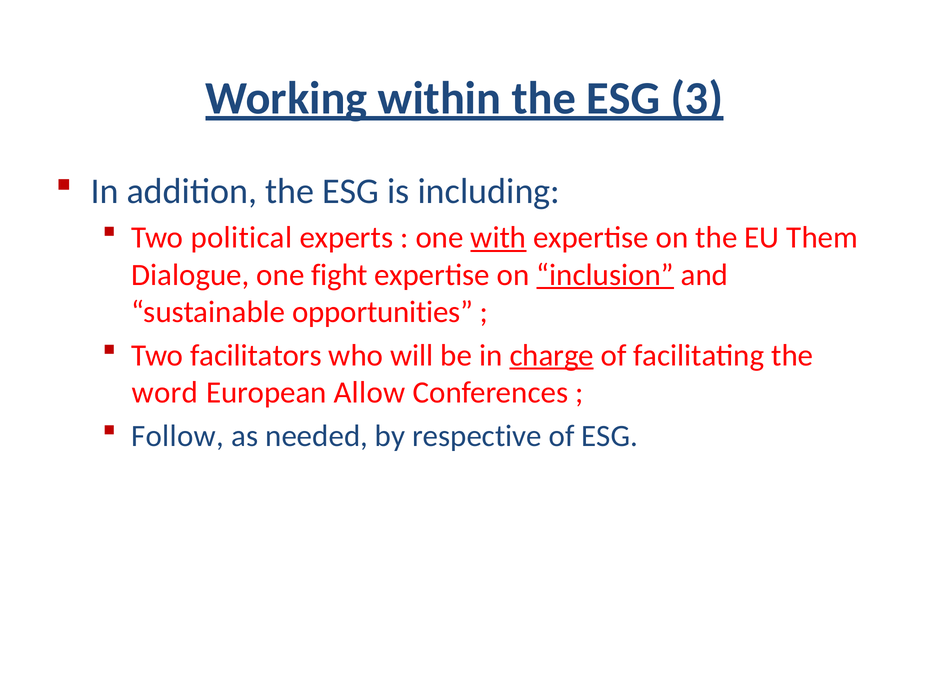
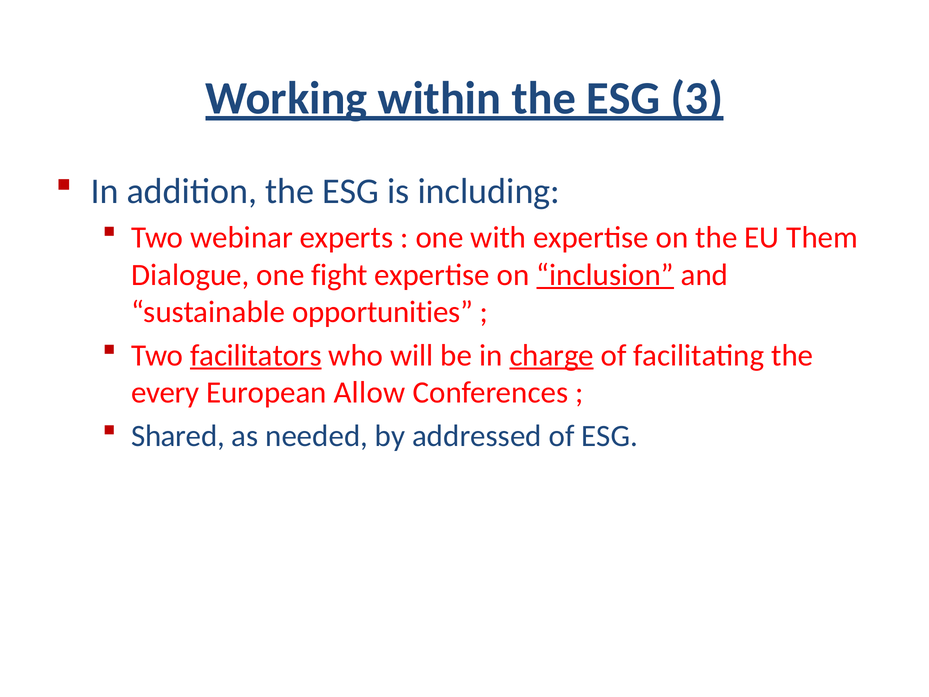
political: political -> webinar (242, 238)
with underline: present -> none (498, 238)
facilitators underline: none -> present (256, 355)
word: word -> every (165, 392)
Follow: Follow -> Shared (178, 436)
respective: respective -> addressed (477, 436)
